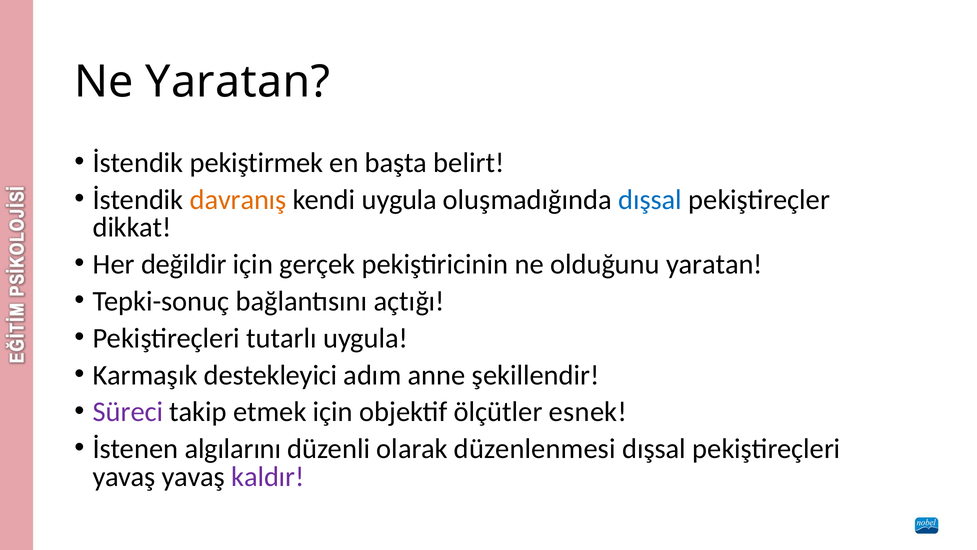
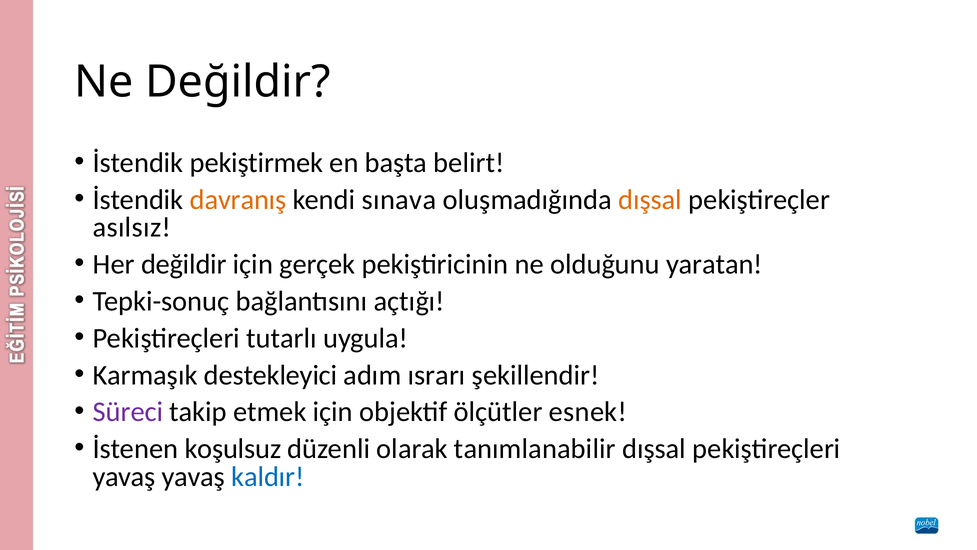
Ne Yaratan: Yaratan -> Değildir (238, 82)
kendi uygula: uygula -> sınava (399, 200)
dışsal colour: blue -> orange (650, 200)
dikkat: dikkat -> asılsız (132, 227)
anne: anne -> ısrarı (437, 375)
algılarını: algılarını -> koşulsuz (233, 449)
düzenlenmesi: düzenlenmesi -> tanımlanabilir (535, 449)
kaldır colour: purple -> blue (268, 476)
